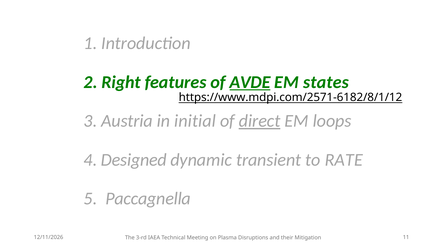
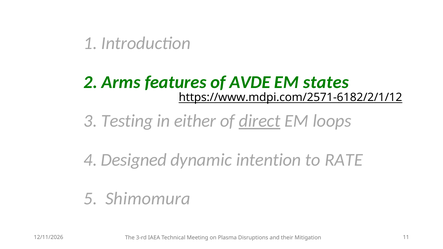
Right: Right -> Arms (121, 82)
AVDE underline: present -> none (250, 82)
https://www.mdpi.com/2571-6182/8/1/12: https://www.mdpi.com/2571-6182/8/1/12 -> https://www.mdpi.com/2571-6182/2/1/12 (290, 97)
Austria: Austria -> Testing (127, 121)
initial: initial -> either (195, 121)
transient: transient -> intention (269, 160)
Paccagnella: Paccagnella -> Shimomura (148, 199)
